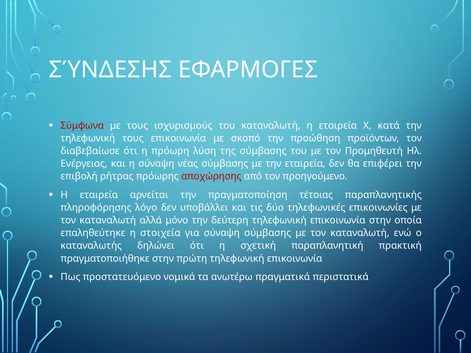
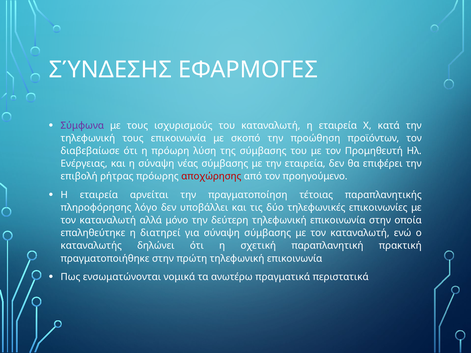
Σύμφωνα colour: red -> purple (82, 126)
στοιχεία: στοιχεία -> διατηρεί (160, 233)
προστατευόμενο: προστατευόμενο -> ενσωματώνονται (122, 277)
